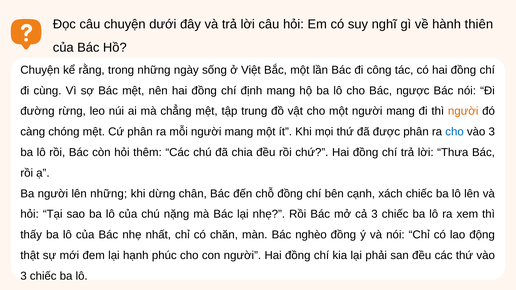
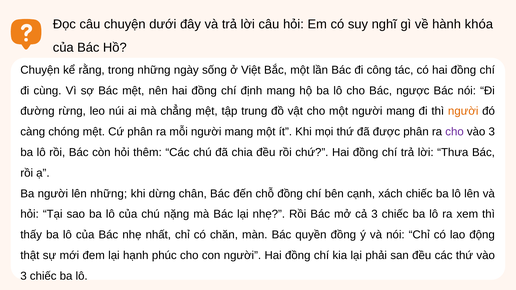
thiên: thiên -> khóa (479, 24)
cho colour: blue -> purple (455, 132)
nghèo: nghèo -> quyền (311, 235)
